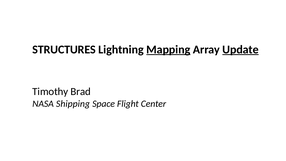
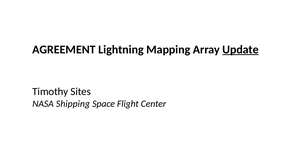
STRUCTURES: STRUCTURES -> AGREEMENT (64, 49)
Mapping underline: present -> none (168, 49)
Brad: Brad -> Sites (81, 92)
